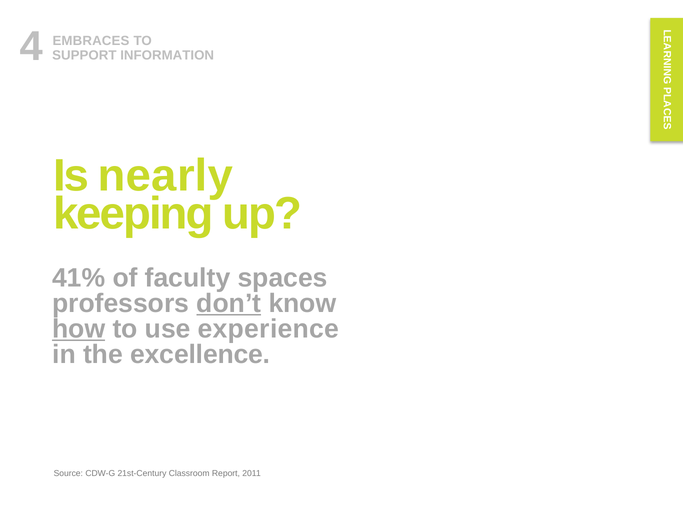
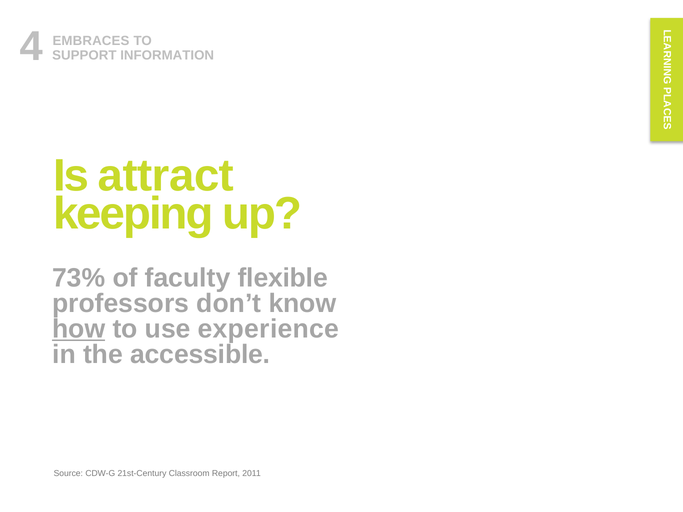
nearly: nearly -> attract (166, 176)
41%: 41% -> 73% (79, 278)
spaces: spaces -> flexible (283, 278)
don’t underline: present -> none (229, 304)
excellence: excellence -> accessible (200, 355)
